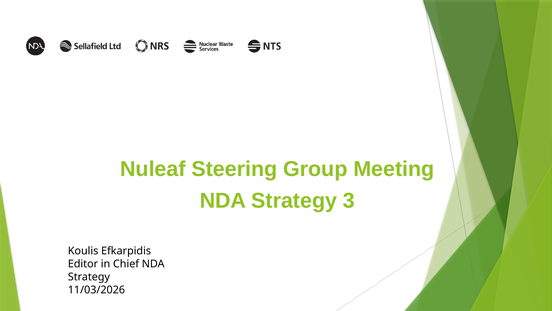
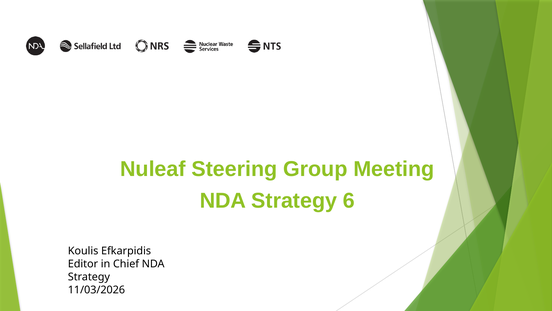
3: 3 -> 6 (349, 200)
